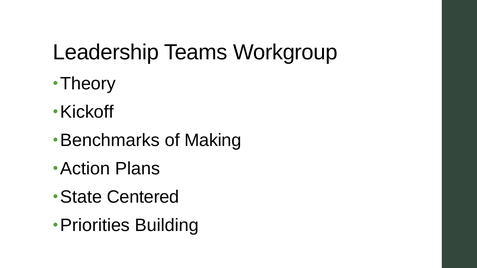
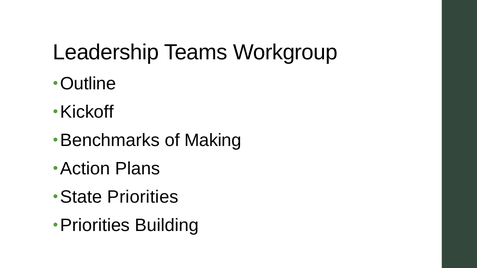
Theory: Theory -> Outline (88, 84)
State Centered: Centered -> Priorities (143, 197)
